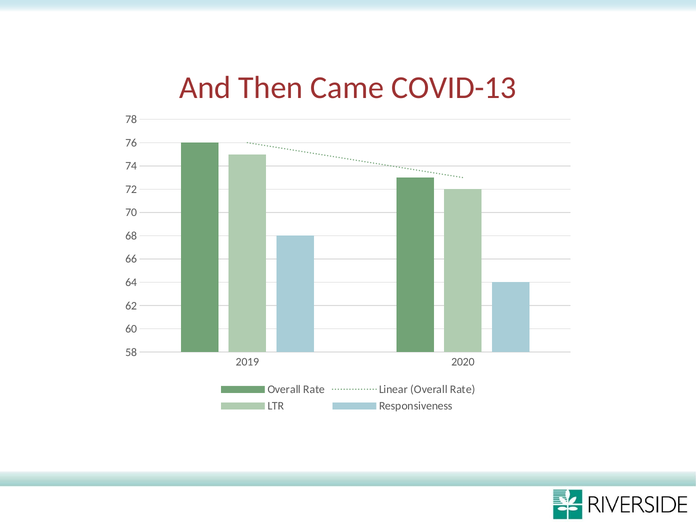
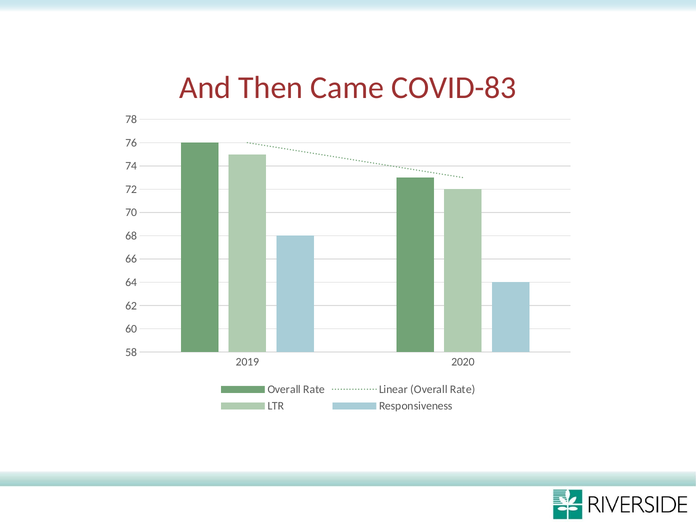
COVID-13: COVID-13 -> COVID-83 (454, 88)
